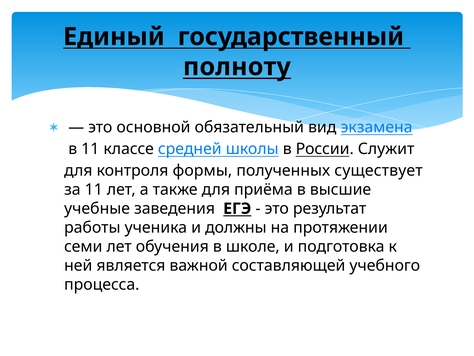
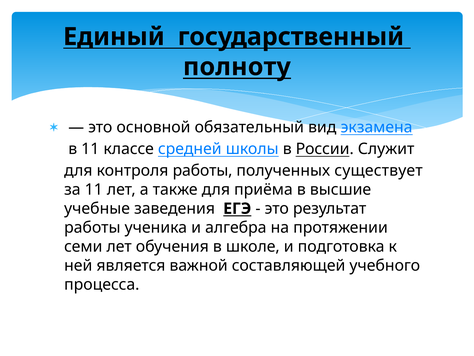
контроля формы: формы -> работы (203, 170)
должны: должны -> алгебра (236, 227)
